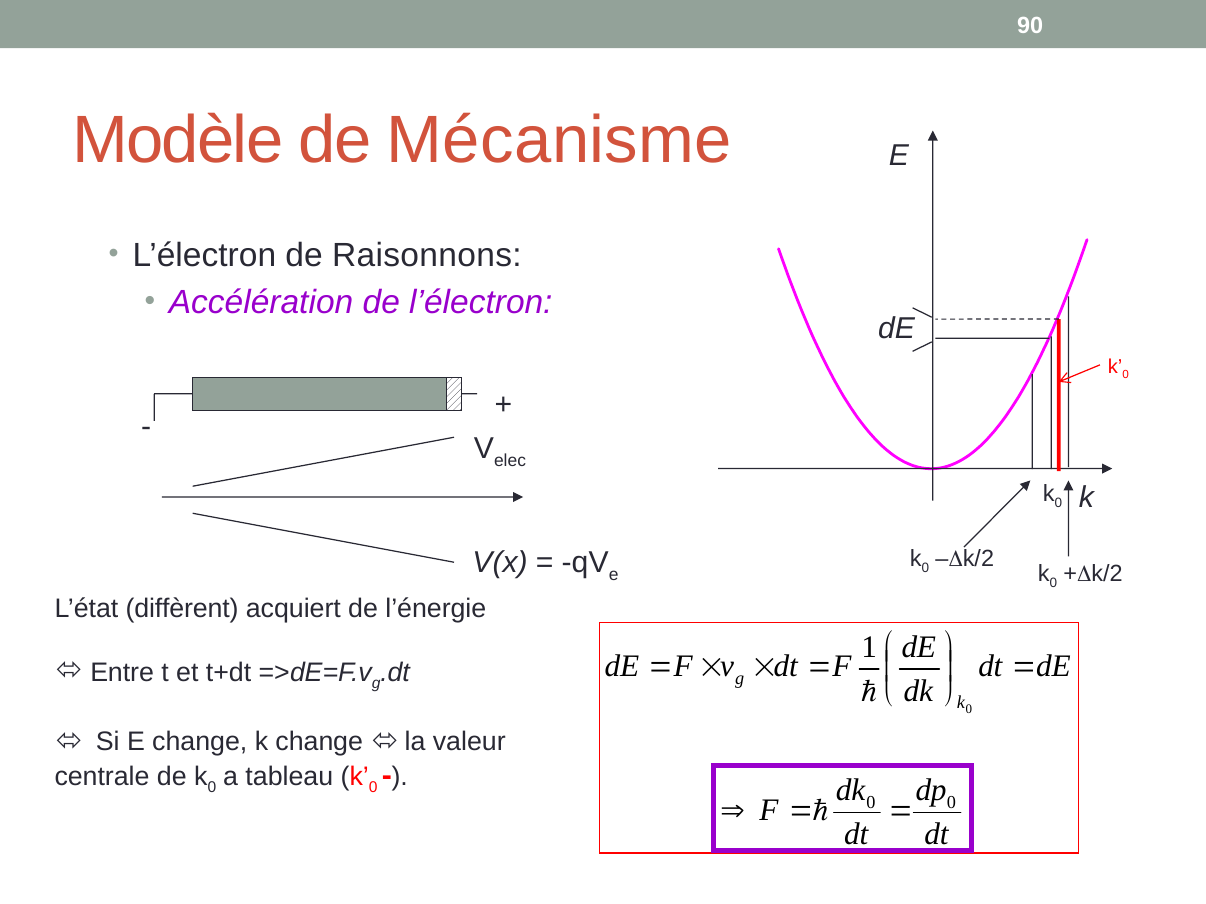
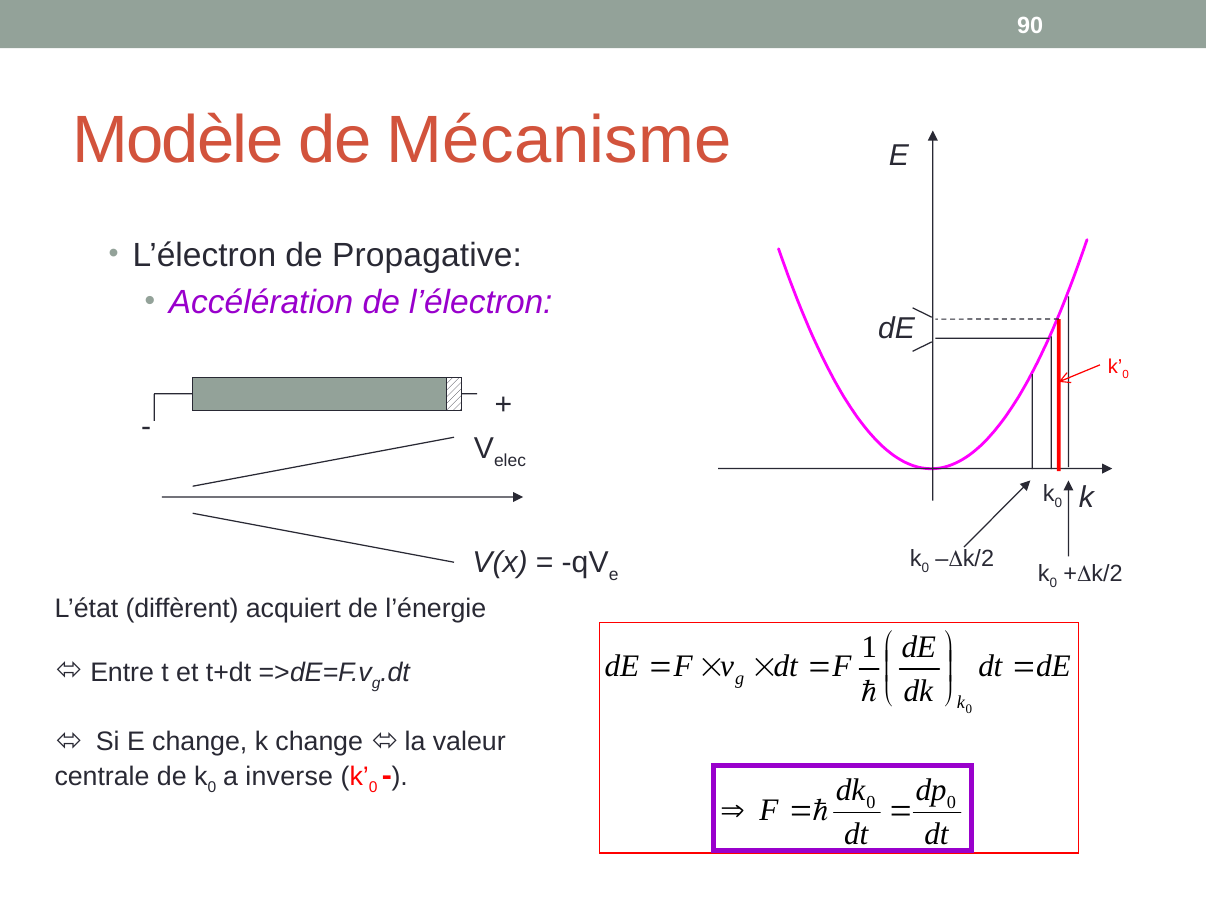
Raisonnons: Raisonnons -> Propagative (427, 255)
tableau: tableau -> inverse (289, 778)
